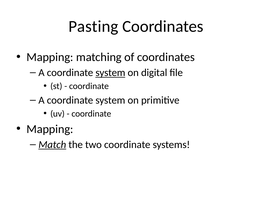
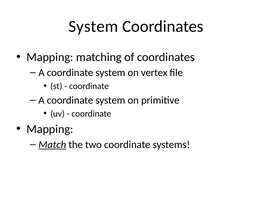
Pasting: Pasting -> System (93, 26)
system underline: present -> none (110, 73)
digital: digital -> vertex (154, 73)
